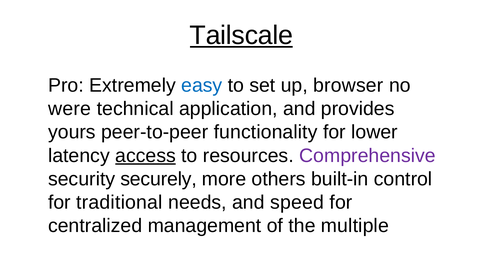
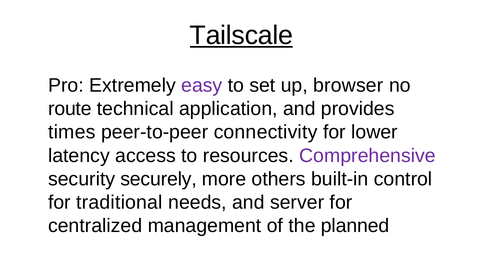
easy colour: blue -> purple (202, 85)
were: were -> route (70, 109)
yours: yours -> times (72, 132)
functionality: functionality -> connectivity (266, 132)
access underline: present -> none (146, 155)
speed: speed -> server (297, 202)
multiple: multiple -> planned (355, 226)
